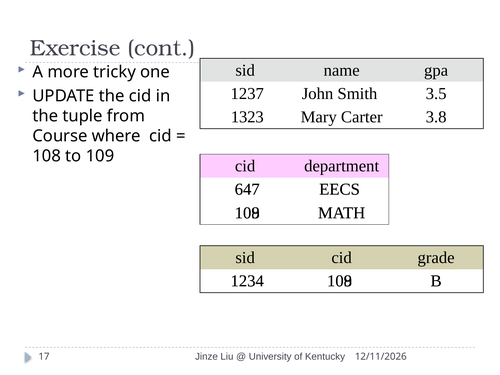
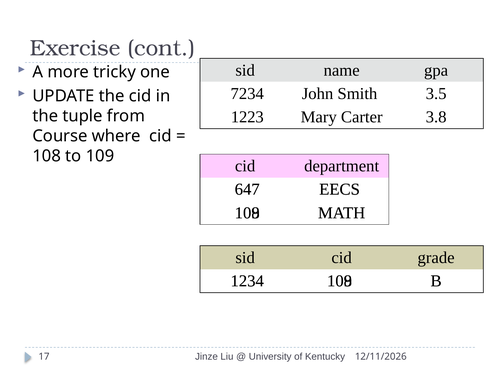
1237: 1237 -> 7234 (247, 94)
1323: 1323 -> 1223 (247, 117)
